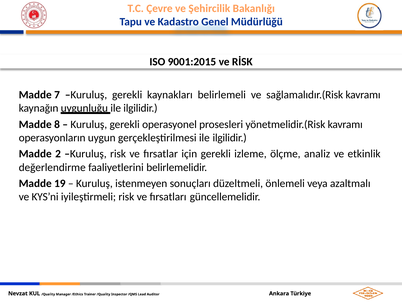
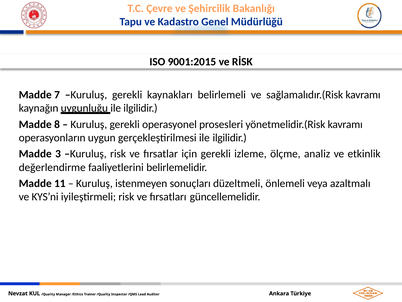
2: 2 -> 3 (58, 154)
19: 19 -> 11 (60, 183)
